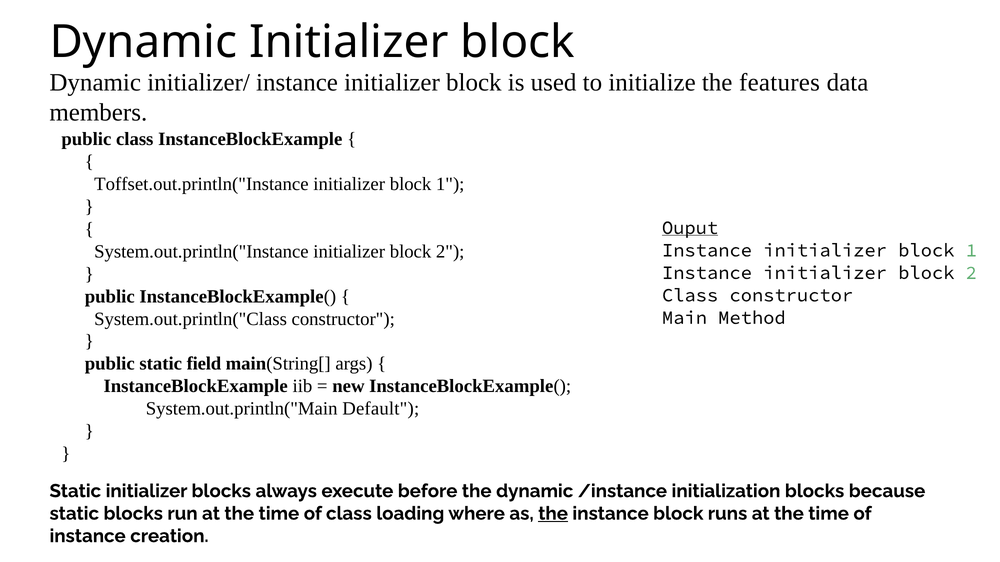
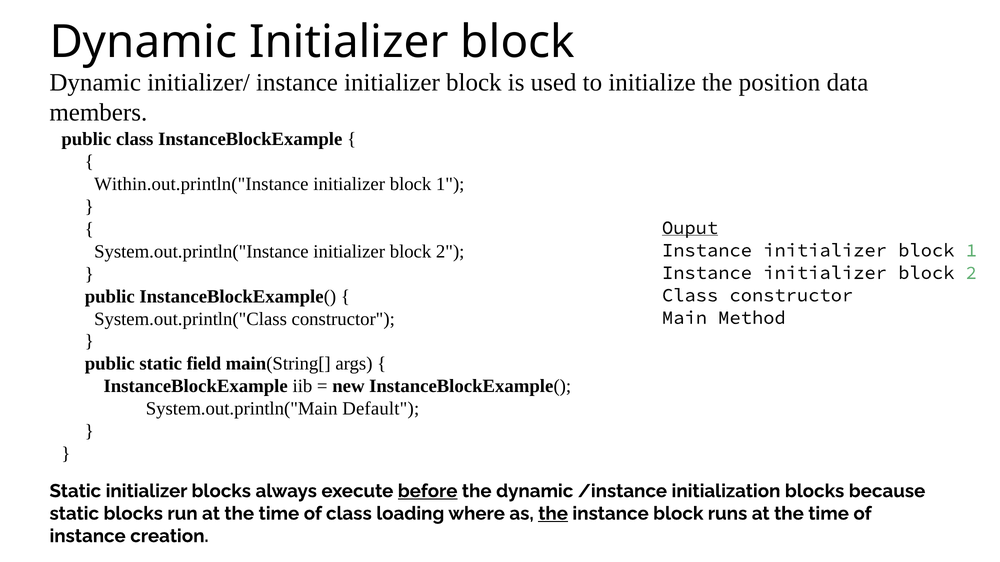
features: features -> position (780, 83)
Toffset.out.println("Instance: Toffset.out.println("Instance -> Within.out.println("Instance (201, 184)
before underline: none -> present (428, 491)
